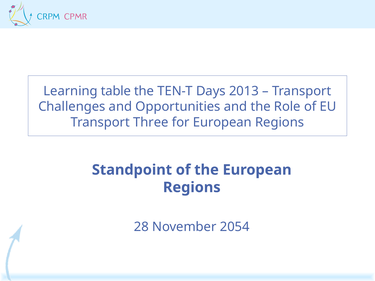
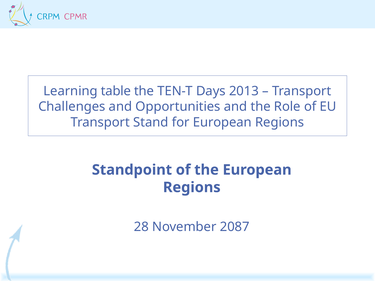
Three: Three -> Stand (151, 122)
2054: 2054 -> 2087 (235, 227)
